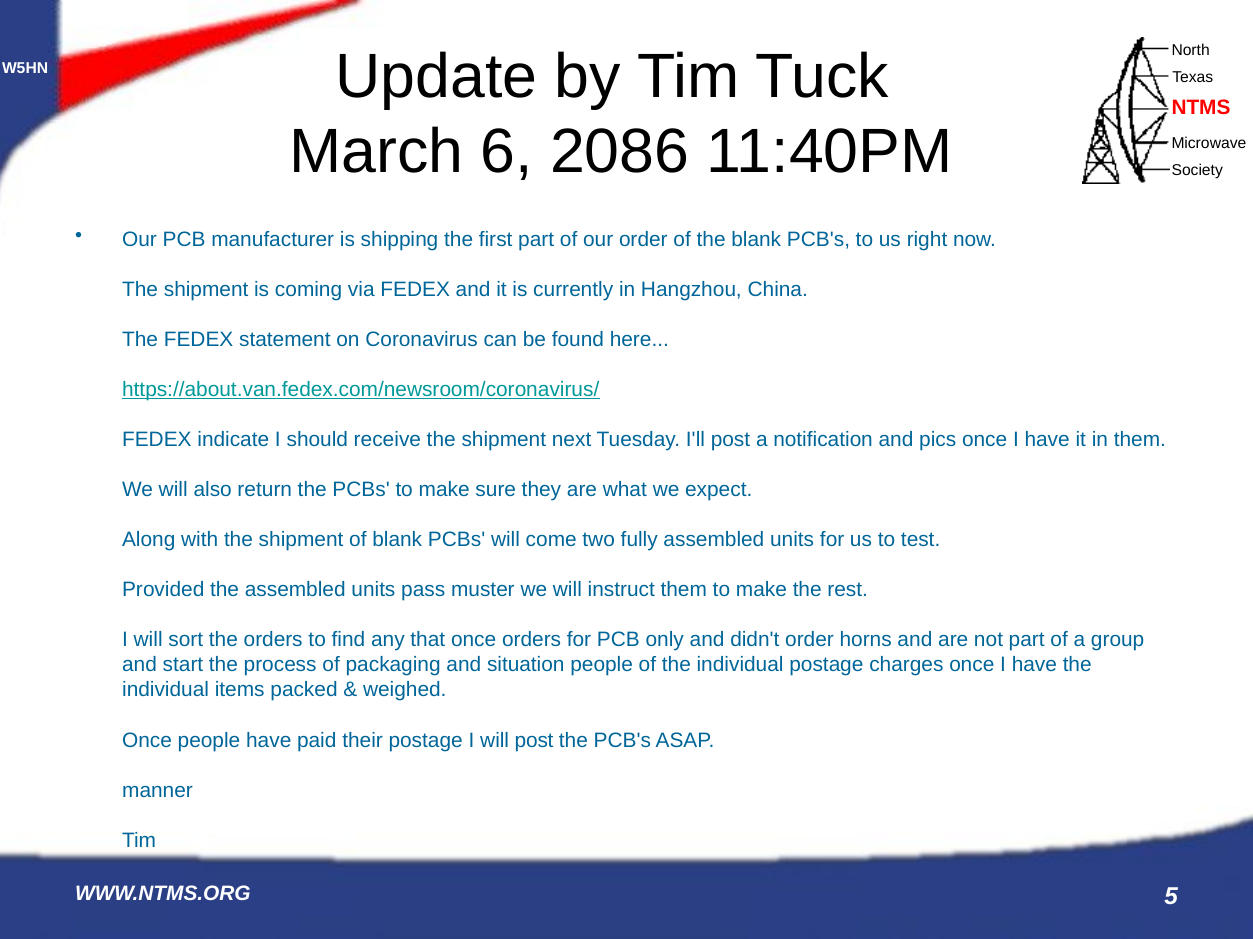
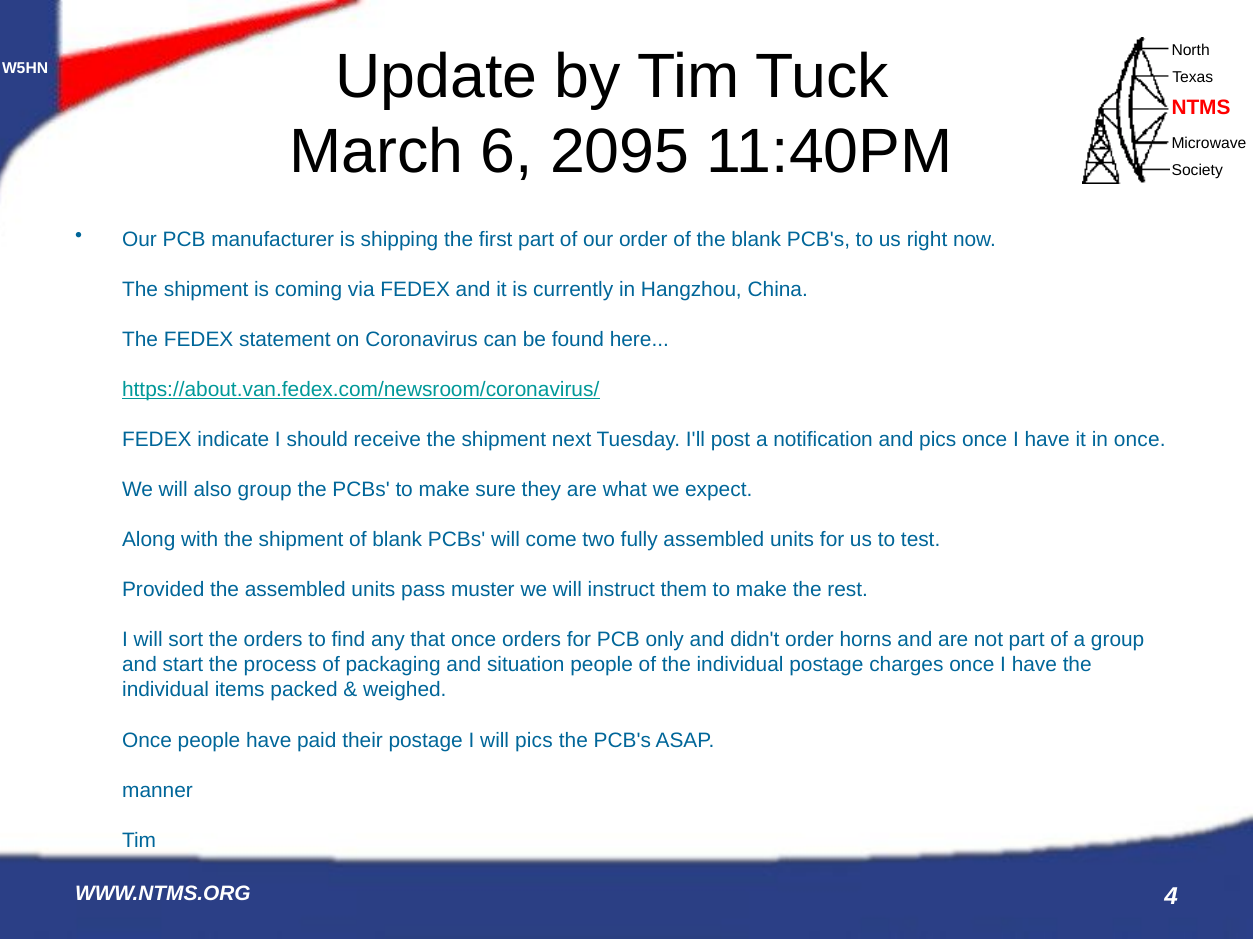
2086: 2086 -> 2095 (620, 152)
in them: them -> once (1140, 440)
also return: return -> group (265, 490)
will post: post -> pics (534, 741)
5: 5 -> 4 (1171, 897)
